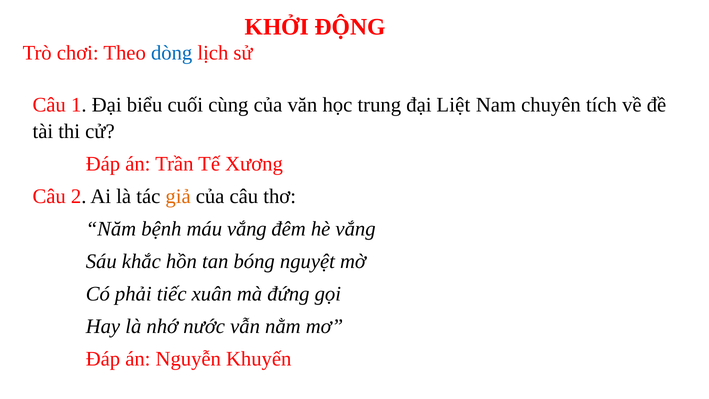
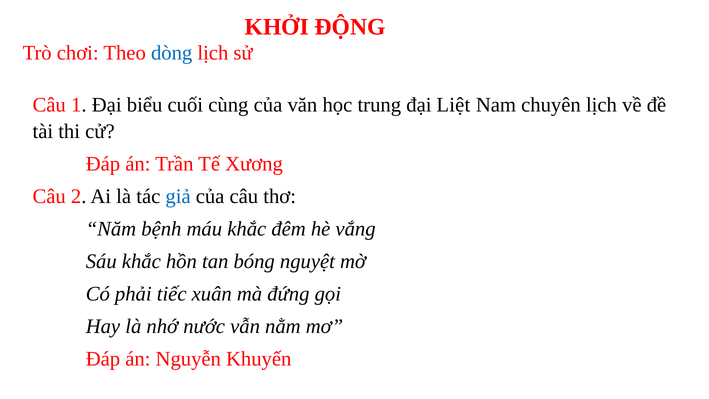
chuyên tích: tích -> lịch (601, 105)
giả colour: orange -> blue (178, 196)
máu vắng: vắng -> khắc (247, 229)
